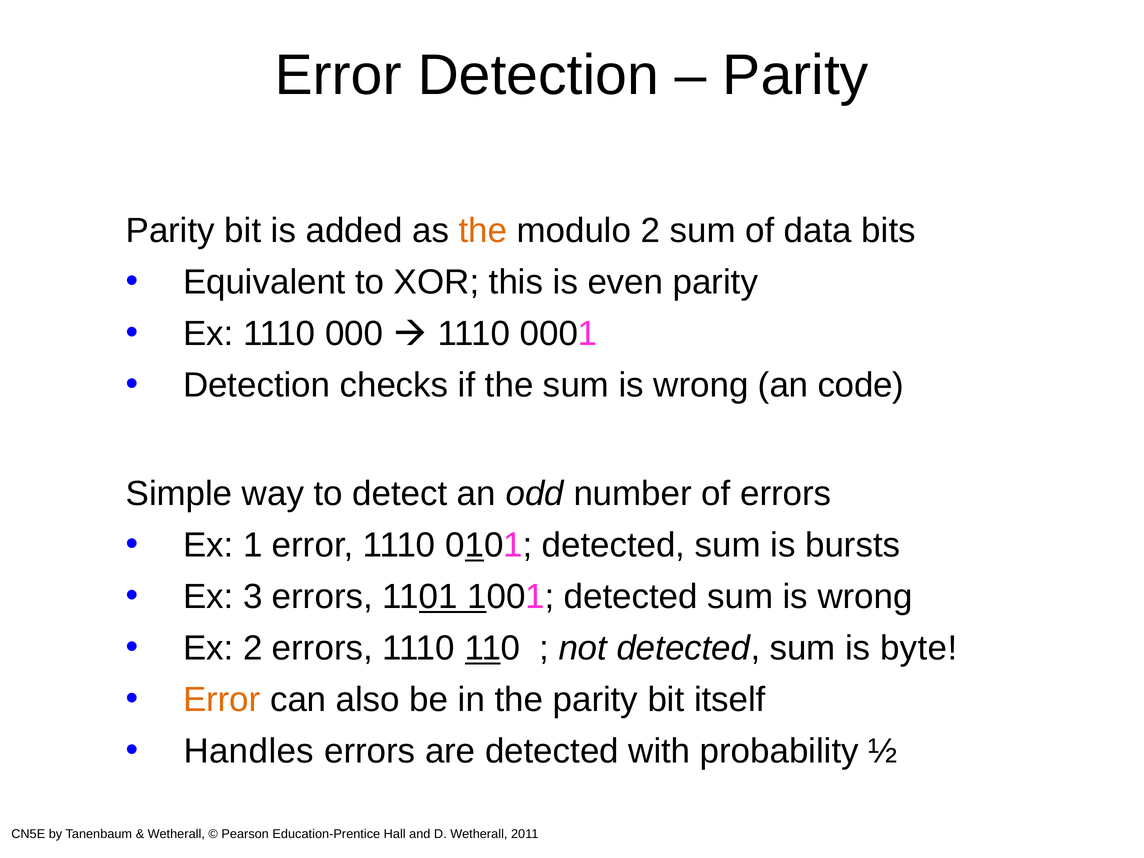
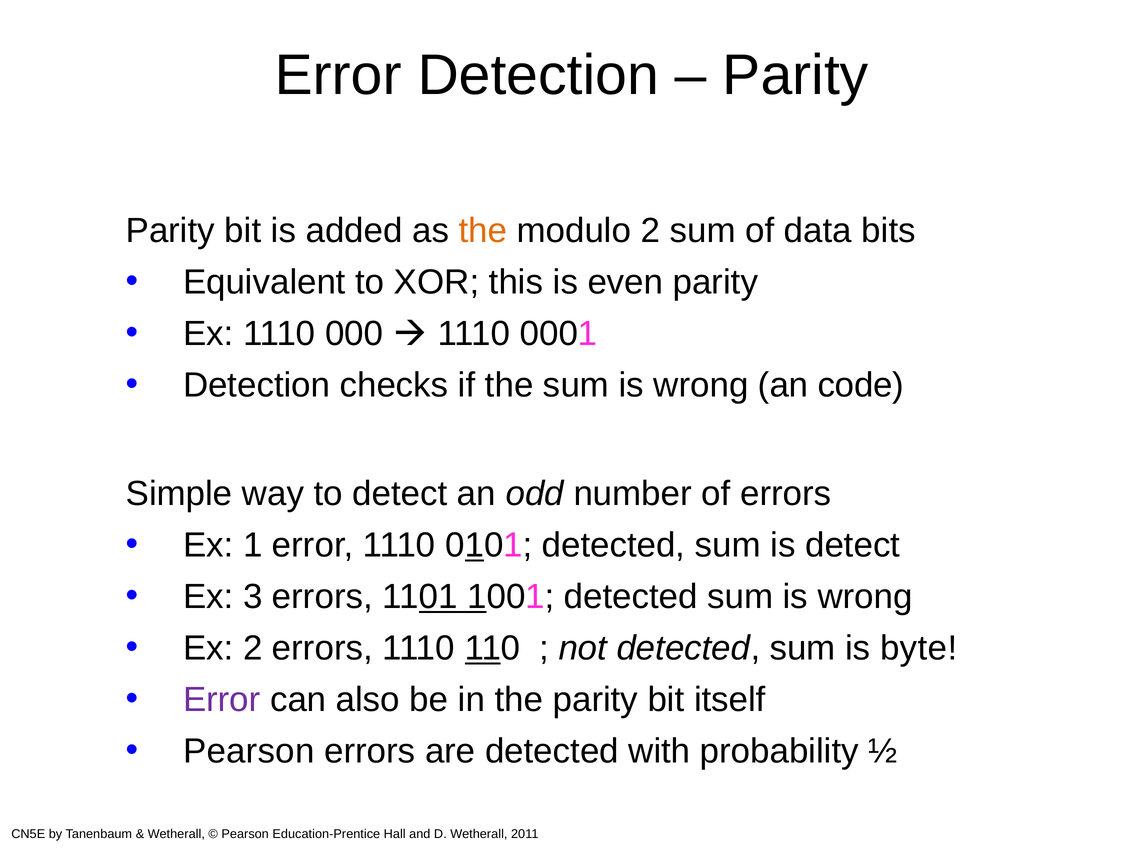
is bursts: bursts -> detect (853, 545)
Error colour: orange -> purple (222, 700)
Handles: Handles -> Pearson (249, 751)
